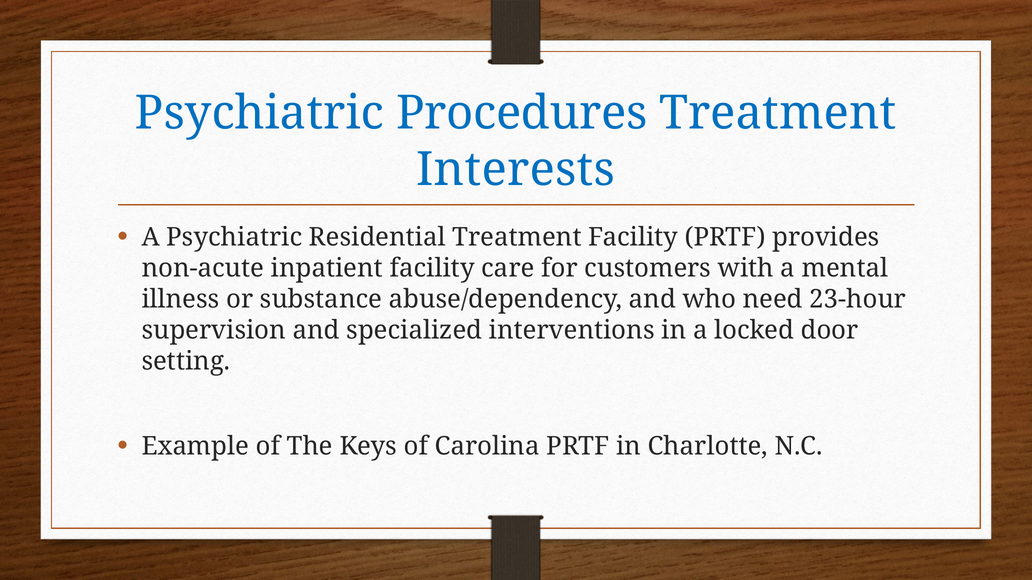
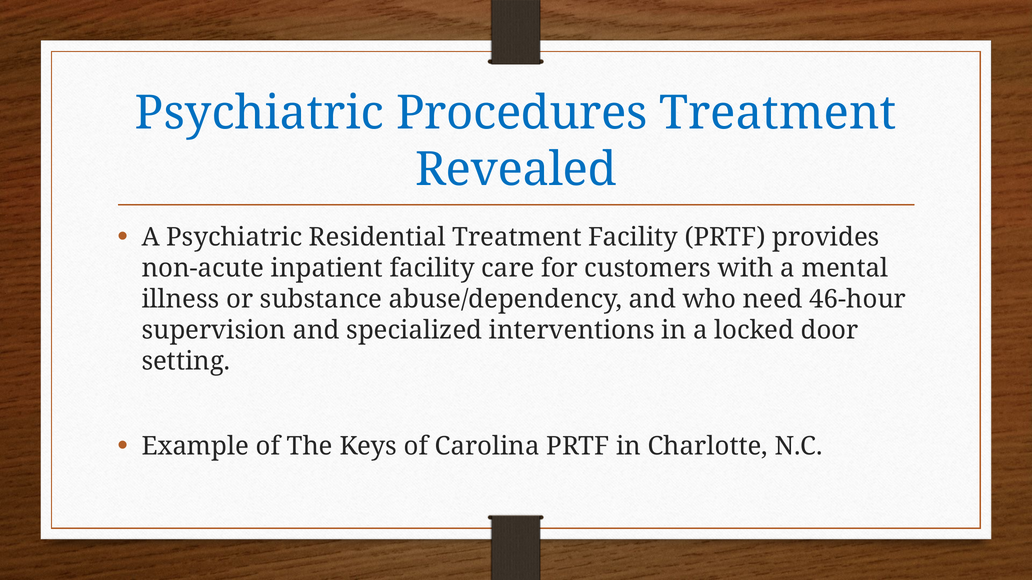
Interests: Interests -> Revealed (516, 170)
23-hour: 23-hour -> 46-hour (858, 300)
